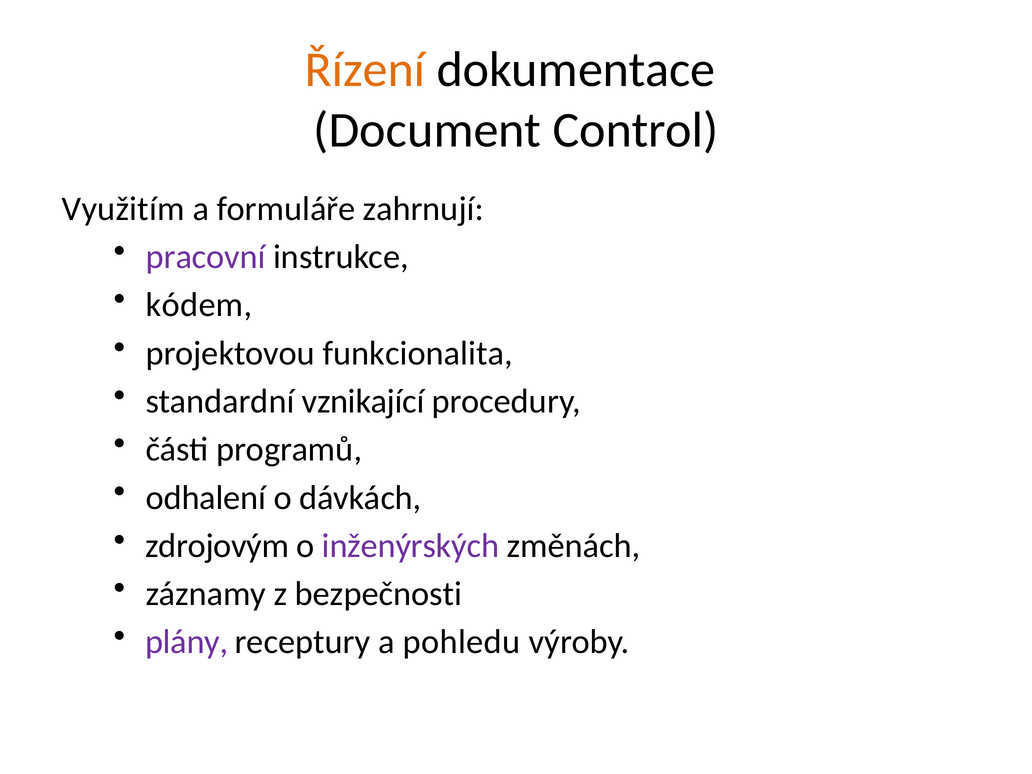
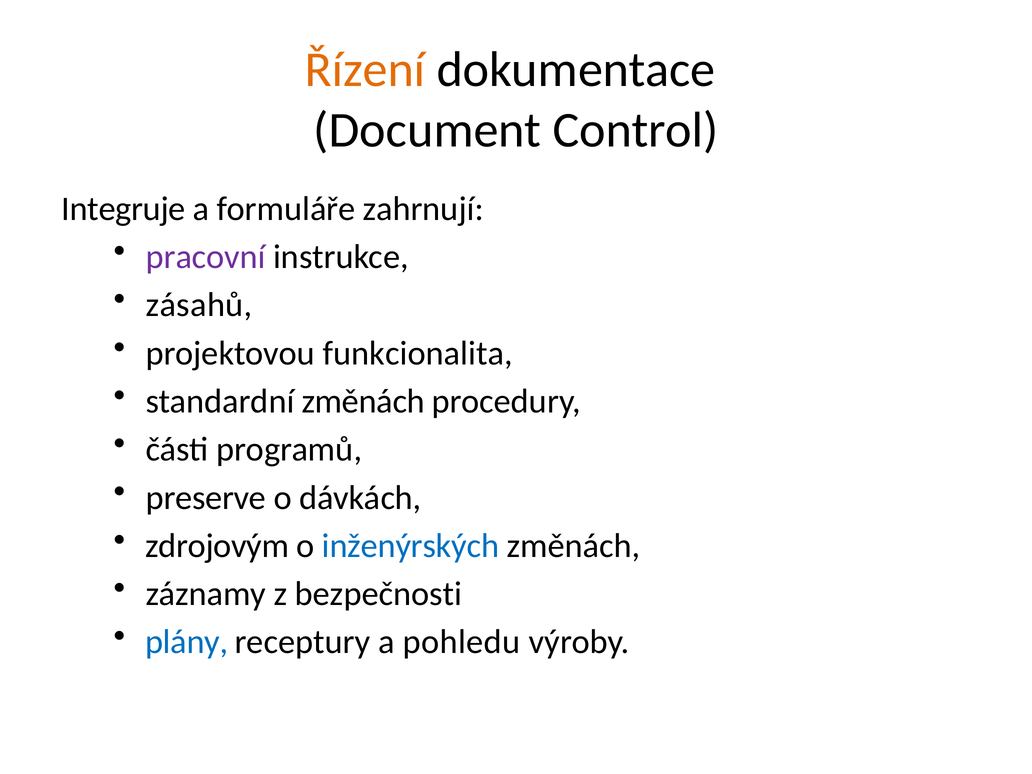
Využitím: Využitím -> Integruje (124, 209)
kódem: kódem -> zásahů (199, 305)
standardní vznikající: vznikající -> změnách (363, 401)
odhalení: odhalení -> preserve (206, 498)
inženýrských colour: purple -> blue (410, 546)
plány colour: purple -> blue (187, 642)
